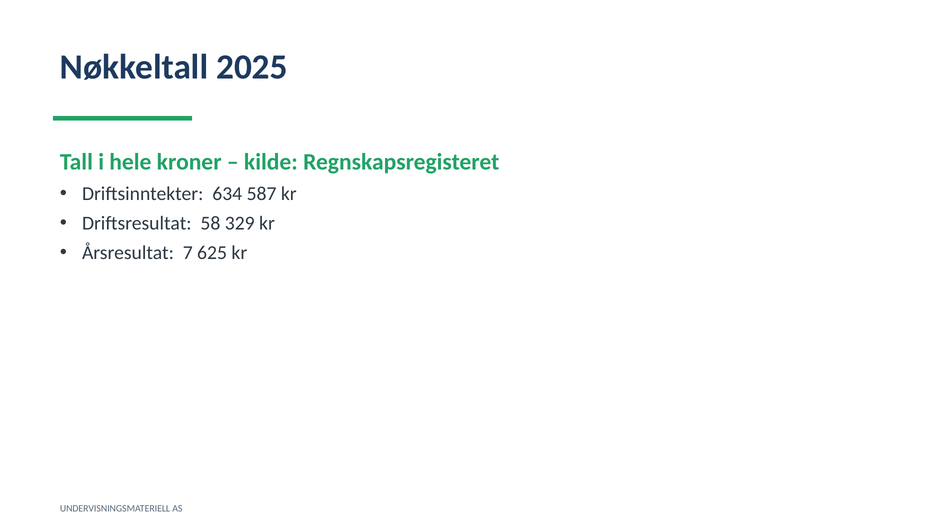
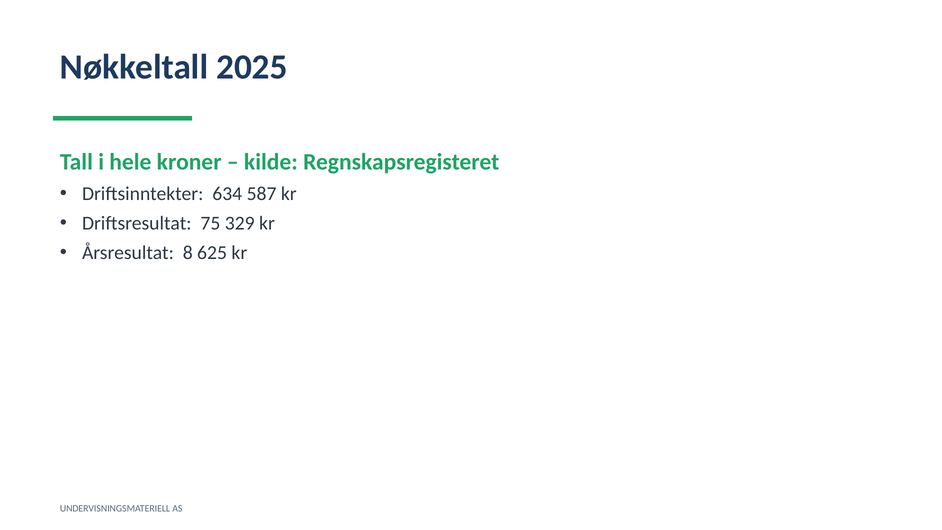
58: 58 -> 75 (210, 223)
7: 7 -> 8 (188, 253)
